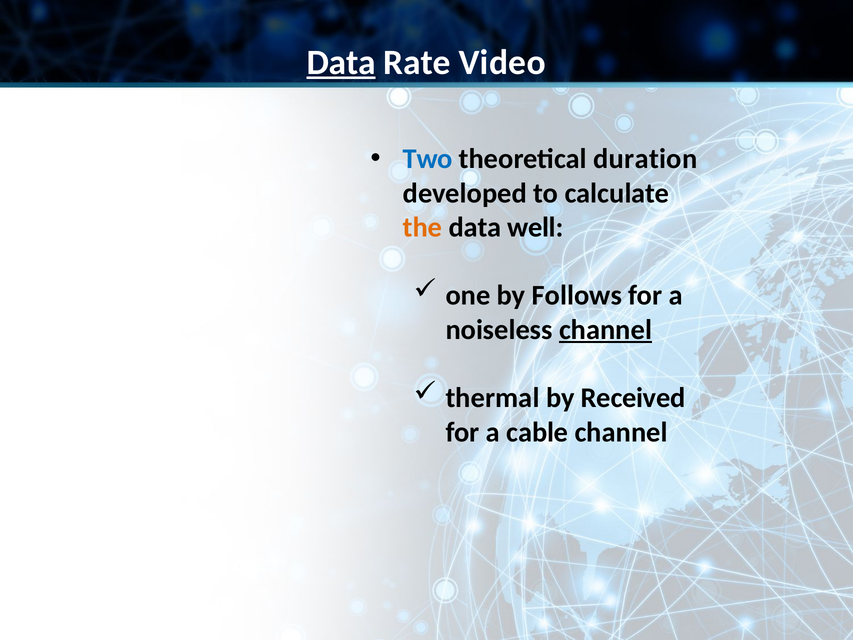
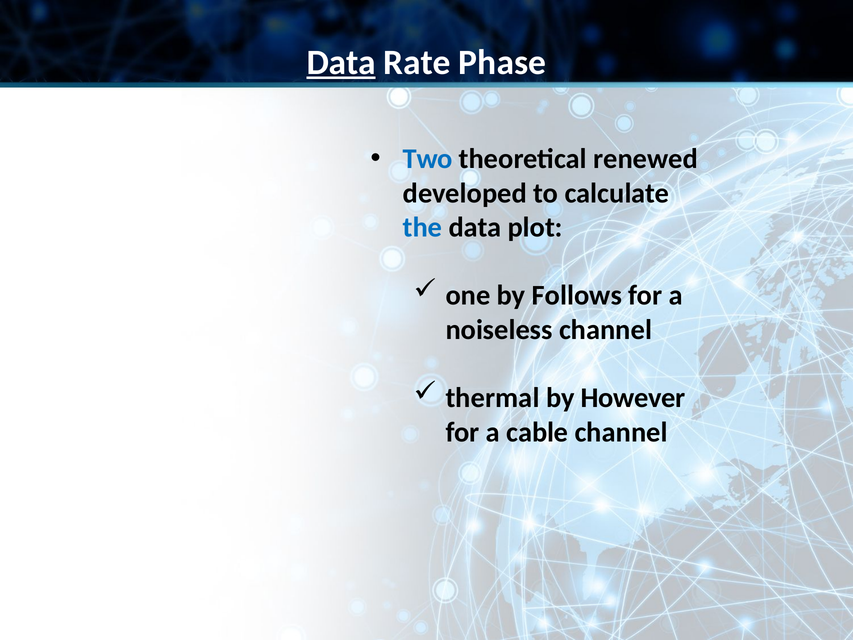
Video: Video -> Phase (502, 62)
duration: duration -> renewed (645, 159)
the colour: orange -> blue (423, 227)
well: well -> plot (535, 227)
channel underline: present -> none (606, 330)
Received: Received -> However (633, 398)
